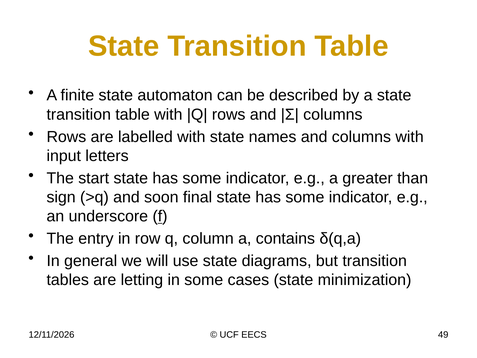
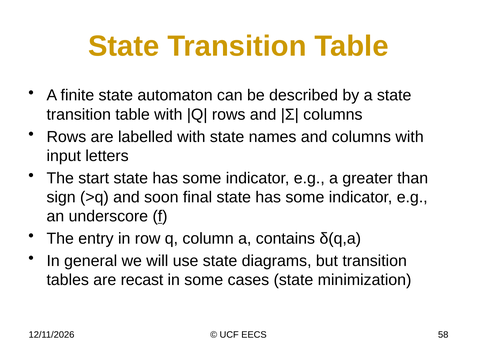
letting: letting -> recast (142, 280)
49: 49 -> 58 (443, 334)
